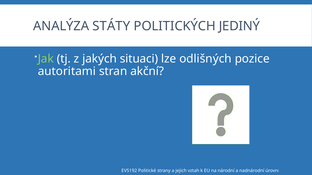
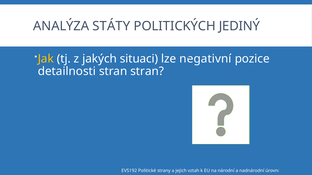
Jak colour: light green -> yellow (46, 59)
odlišných: odlišných -> negativní (205, 59)
autoritami: autoritami -> detailnosti (67, 72)
stran akční: akční -> stran (147, 72)
